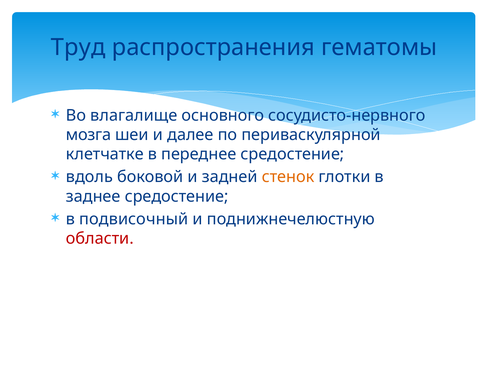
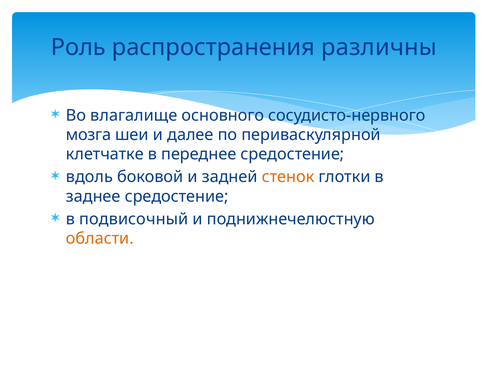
Труд: Труд -> Роль (78, 48)
гематомы: гематомы -> различны (379, 48)
области colour: red -> orange (100, 239)
